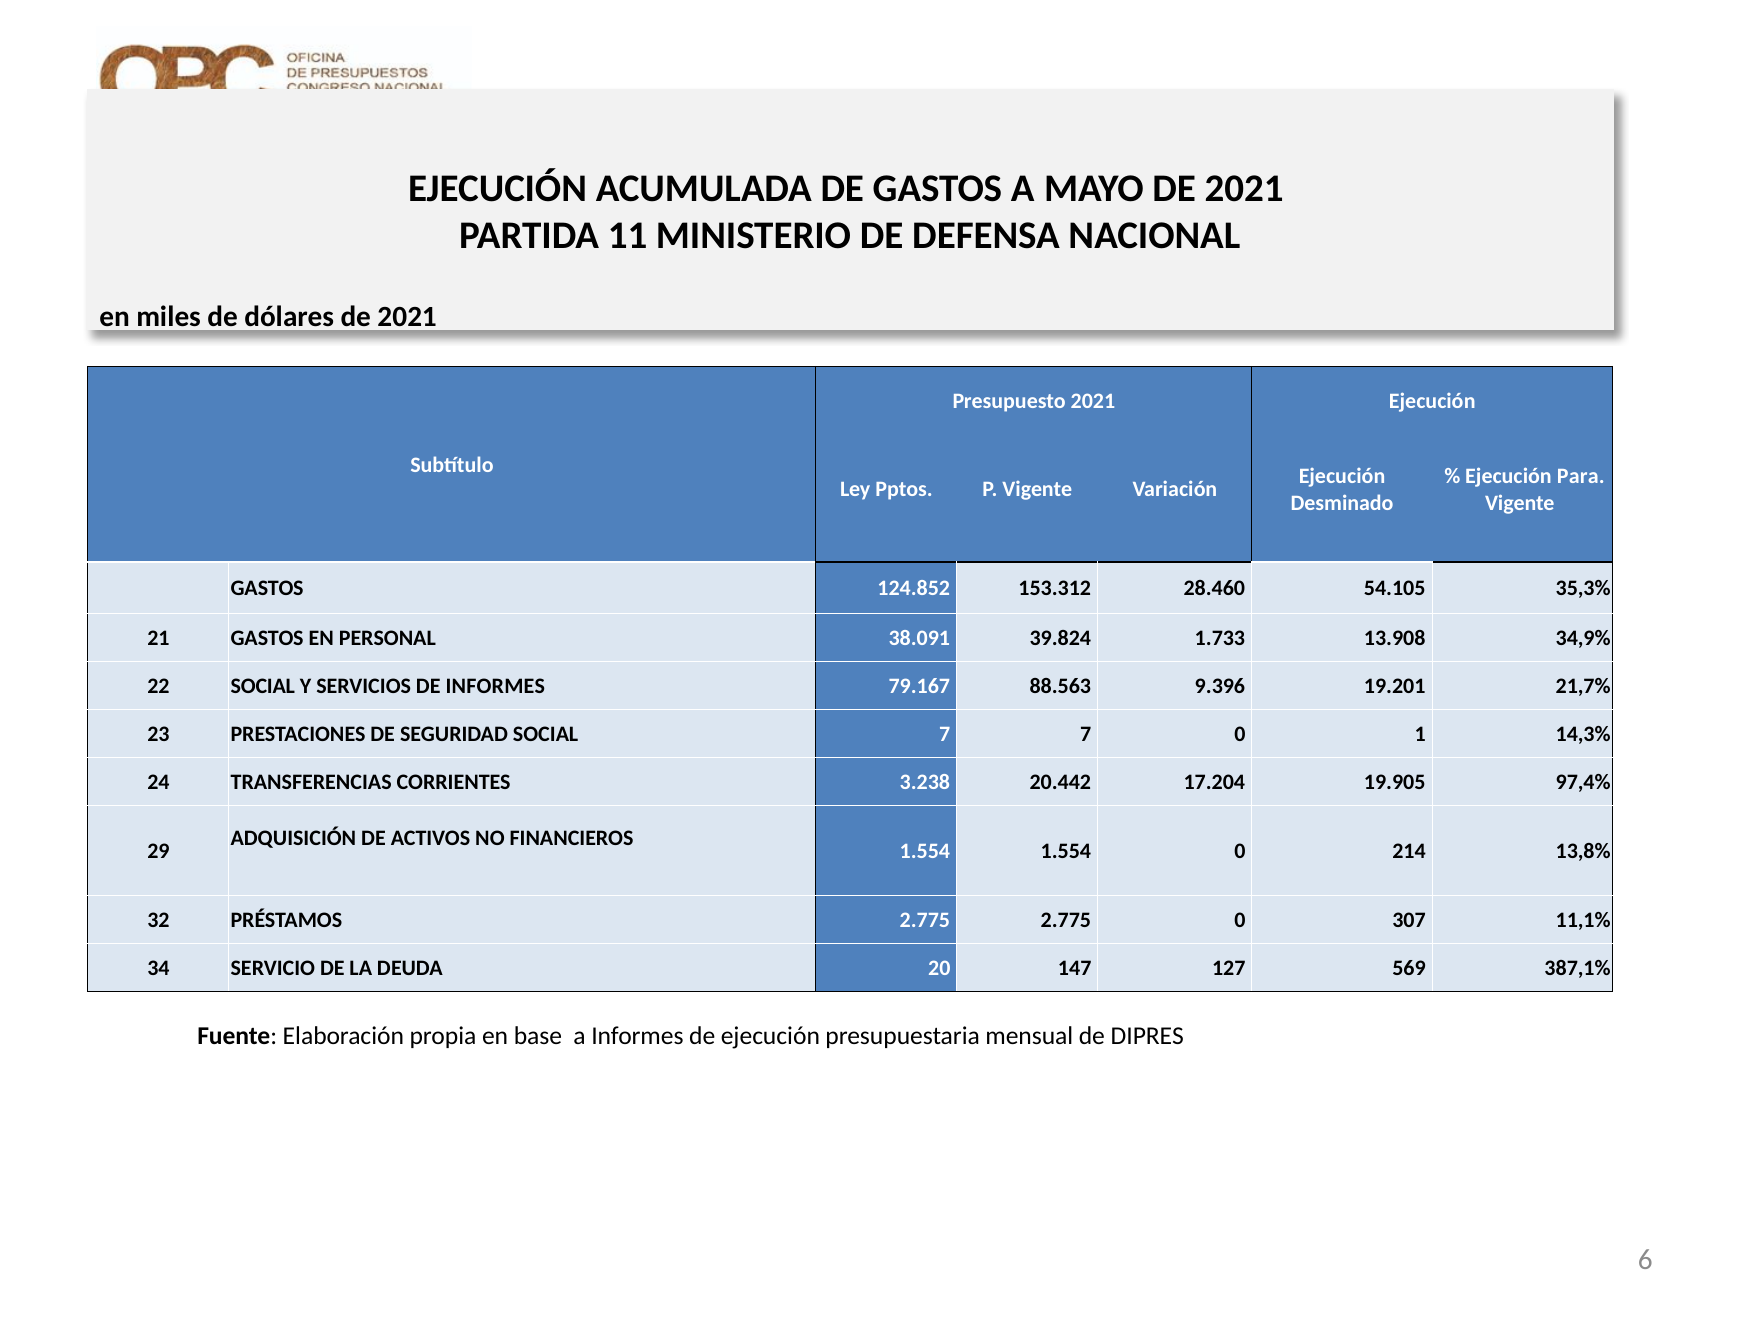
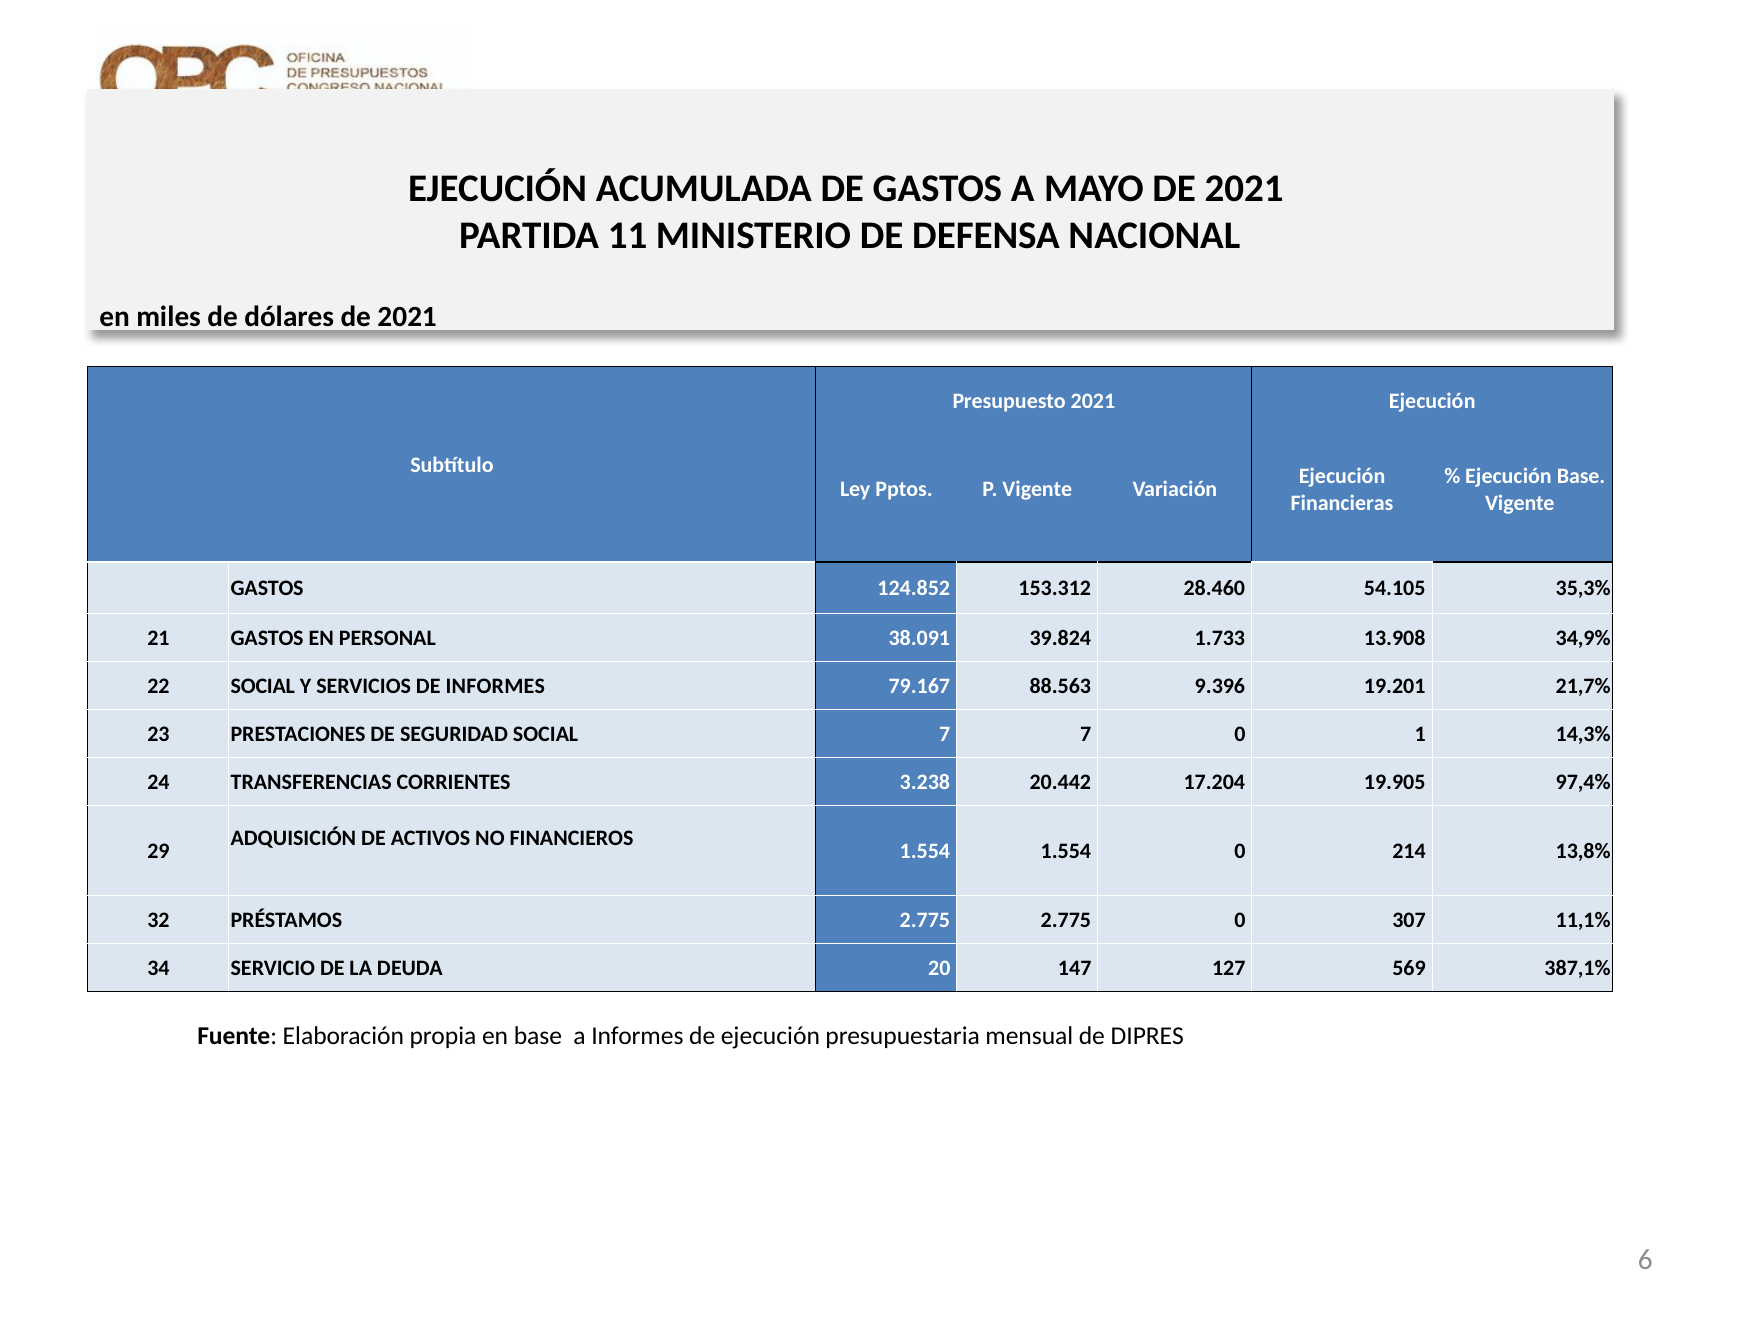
Ejecución Para: Para -> Base (1581, 476)
Desminado: Desminado -> Financieras (1342, 503)
